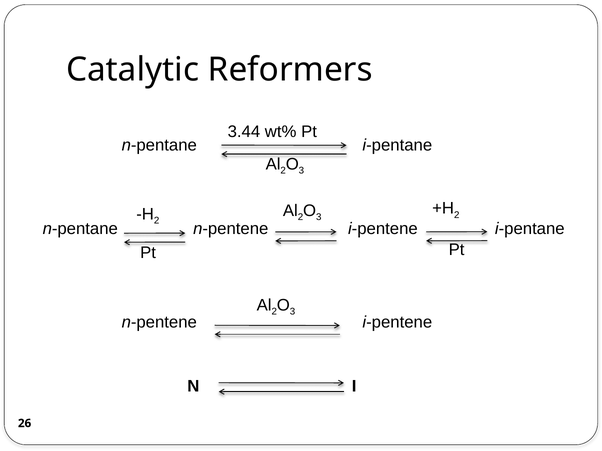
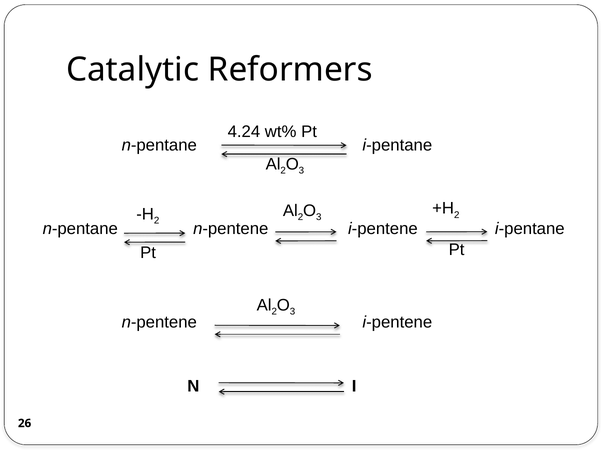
3.44: 3.44 -> 4.24 (244, 132)
